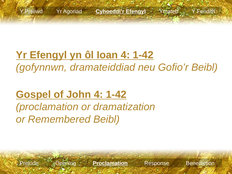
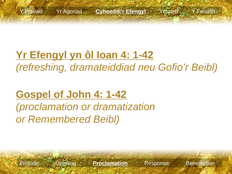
gofynnwn: gofynnwn -> refreshing (42, 67)
